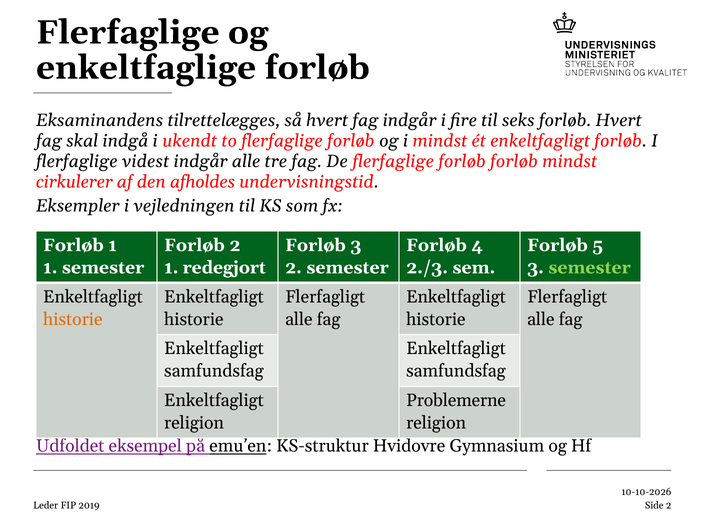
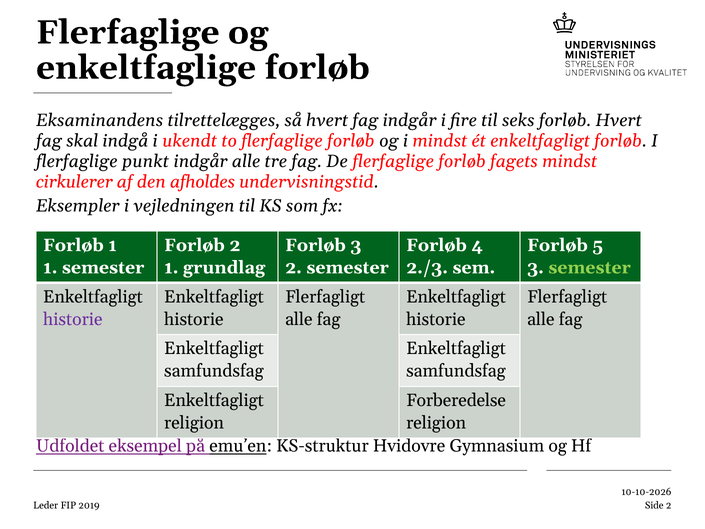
videst: videst -> punkt (146, 161)
forløb forløb: forløb -> fagets (514, 161)
redegjort: redegjort -> grundlag (224, 267)
historie colour: orange -> purple (73, 319)
Problemerne: Problemerne -> Forberedelse (456, 400)
